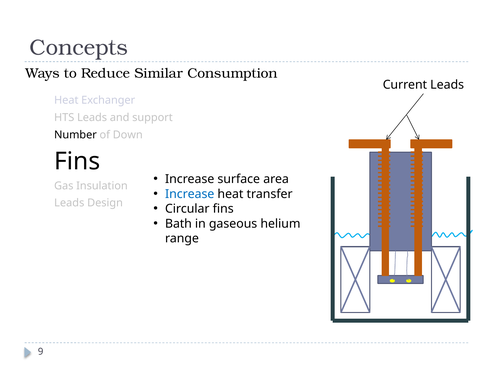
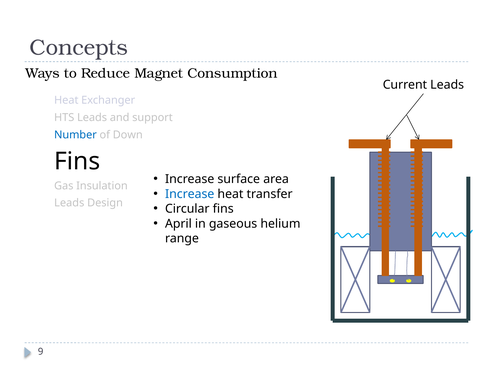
Similar: Similar -> Magnet (159, 73)
Number colour: black -> blue (75, 135)
Bath: Bath -> April (178, 223)
